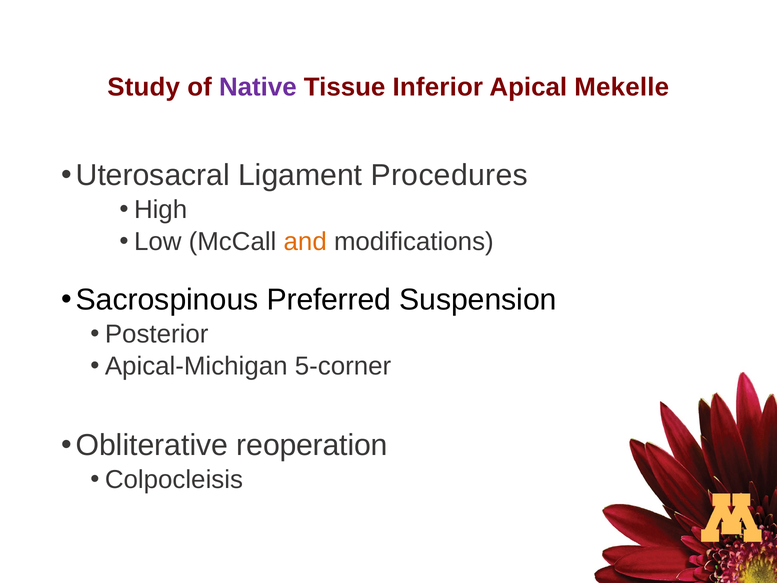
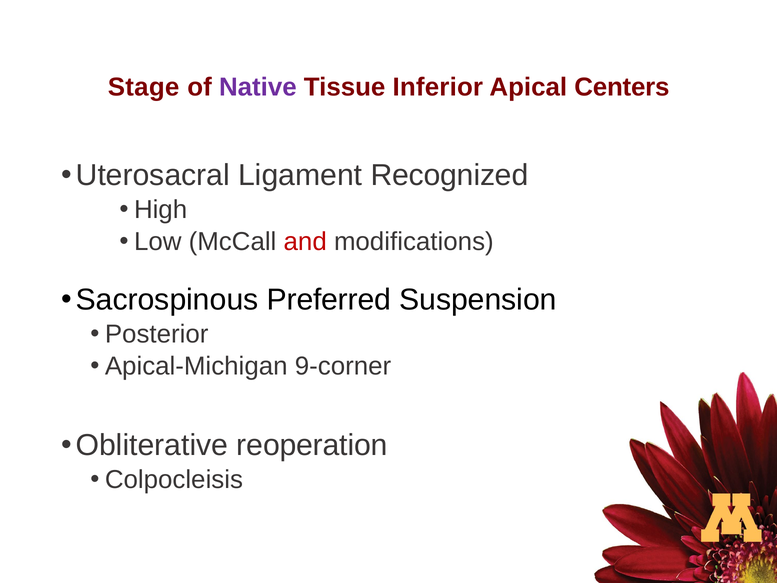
Study: Study -> Stage (144, 87)
Mekelle: Mekelle -> Centers (622, 87)
Procedures: Procedures -> Recognized (450, 175)
and colour: orange -> red (305, 242)
5-corner: 5-corner -> 9-corner (343, 366)
